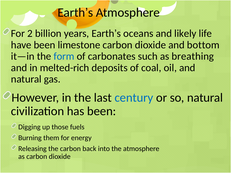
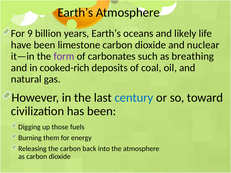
2: 2 -> 9 (30, 34)
bottom: bottom -> nuclear (203, 45)
form colour: blue -> purple (64, 56)
melted-rich: melted-rich -> cooked-rich (65, 68)
so natural: natural -> toward (205, 98)
